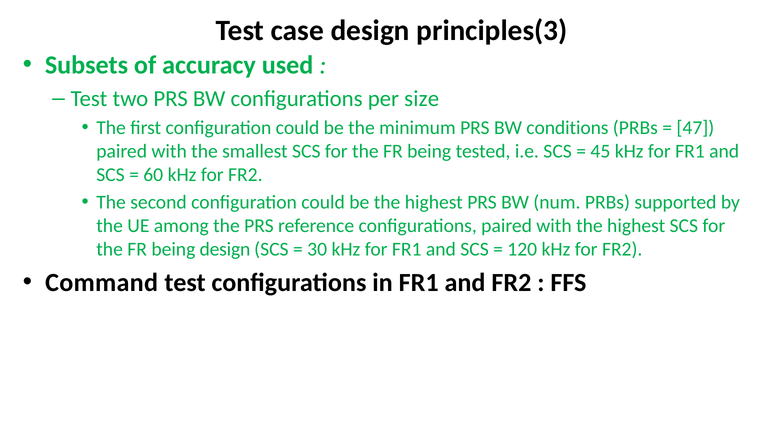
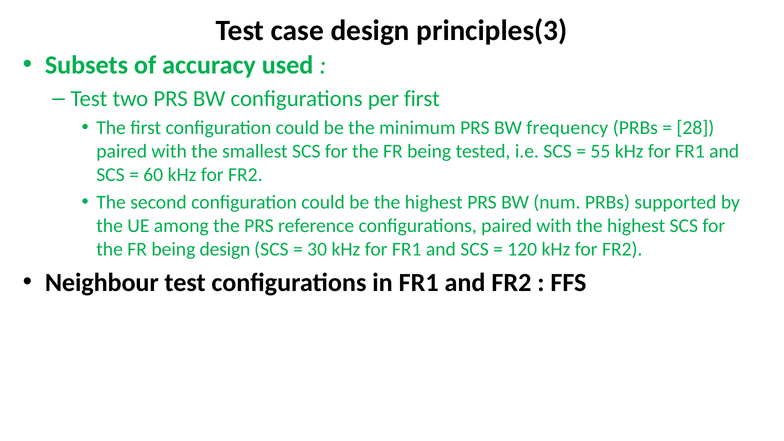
per size: size -> first (422, 99)
conditions: conditions -> frequency (567, 128)
47: 47 -> 28 (695, 128)
45: 45 -> 55 (600, 151)
Command: Command -> Neighbour (102, 283)
